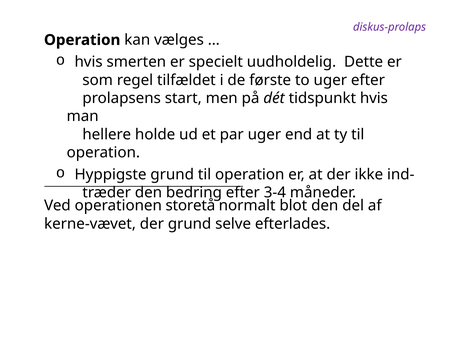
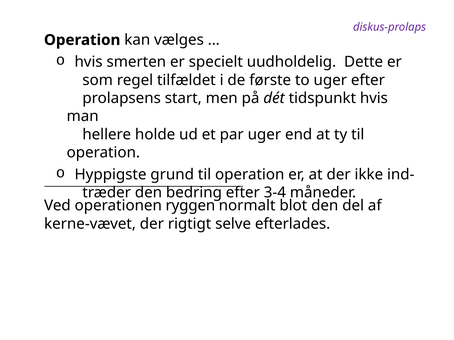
storetå: storetå -> ryggen (190, 206)
der grund: grund -> rigtigt (190, 224)
